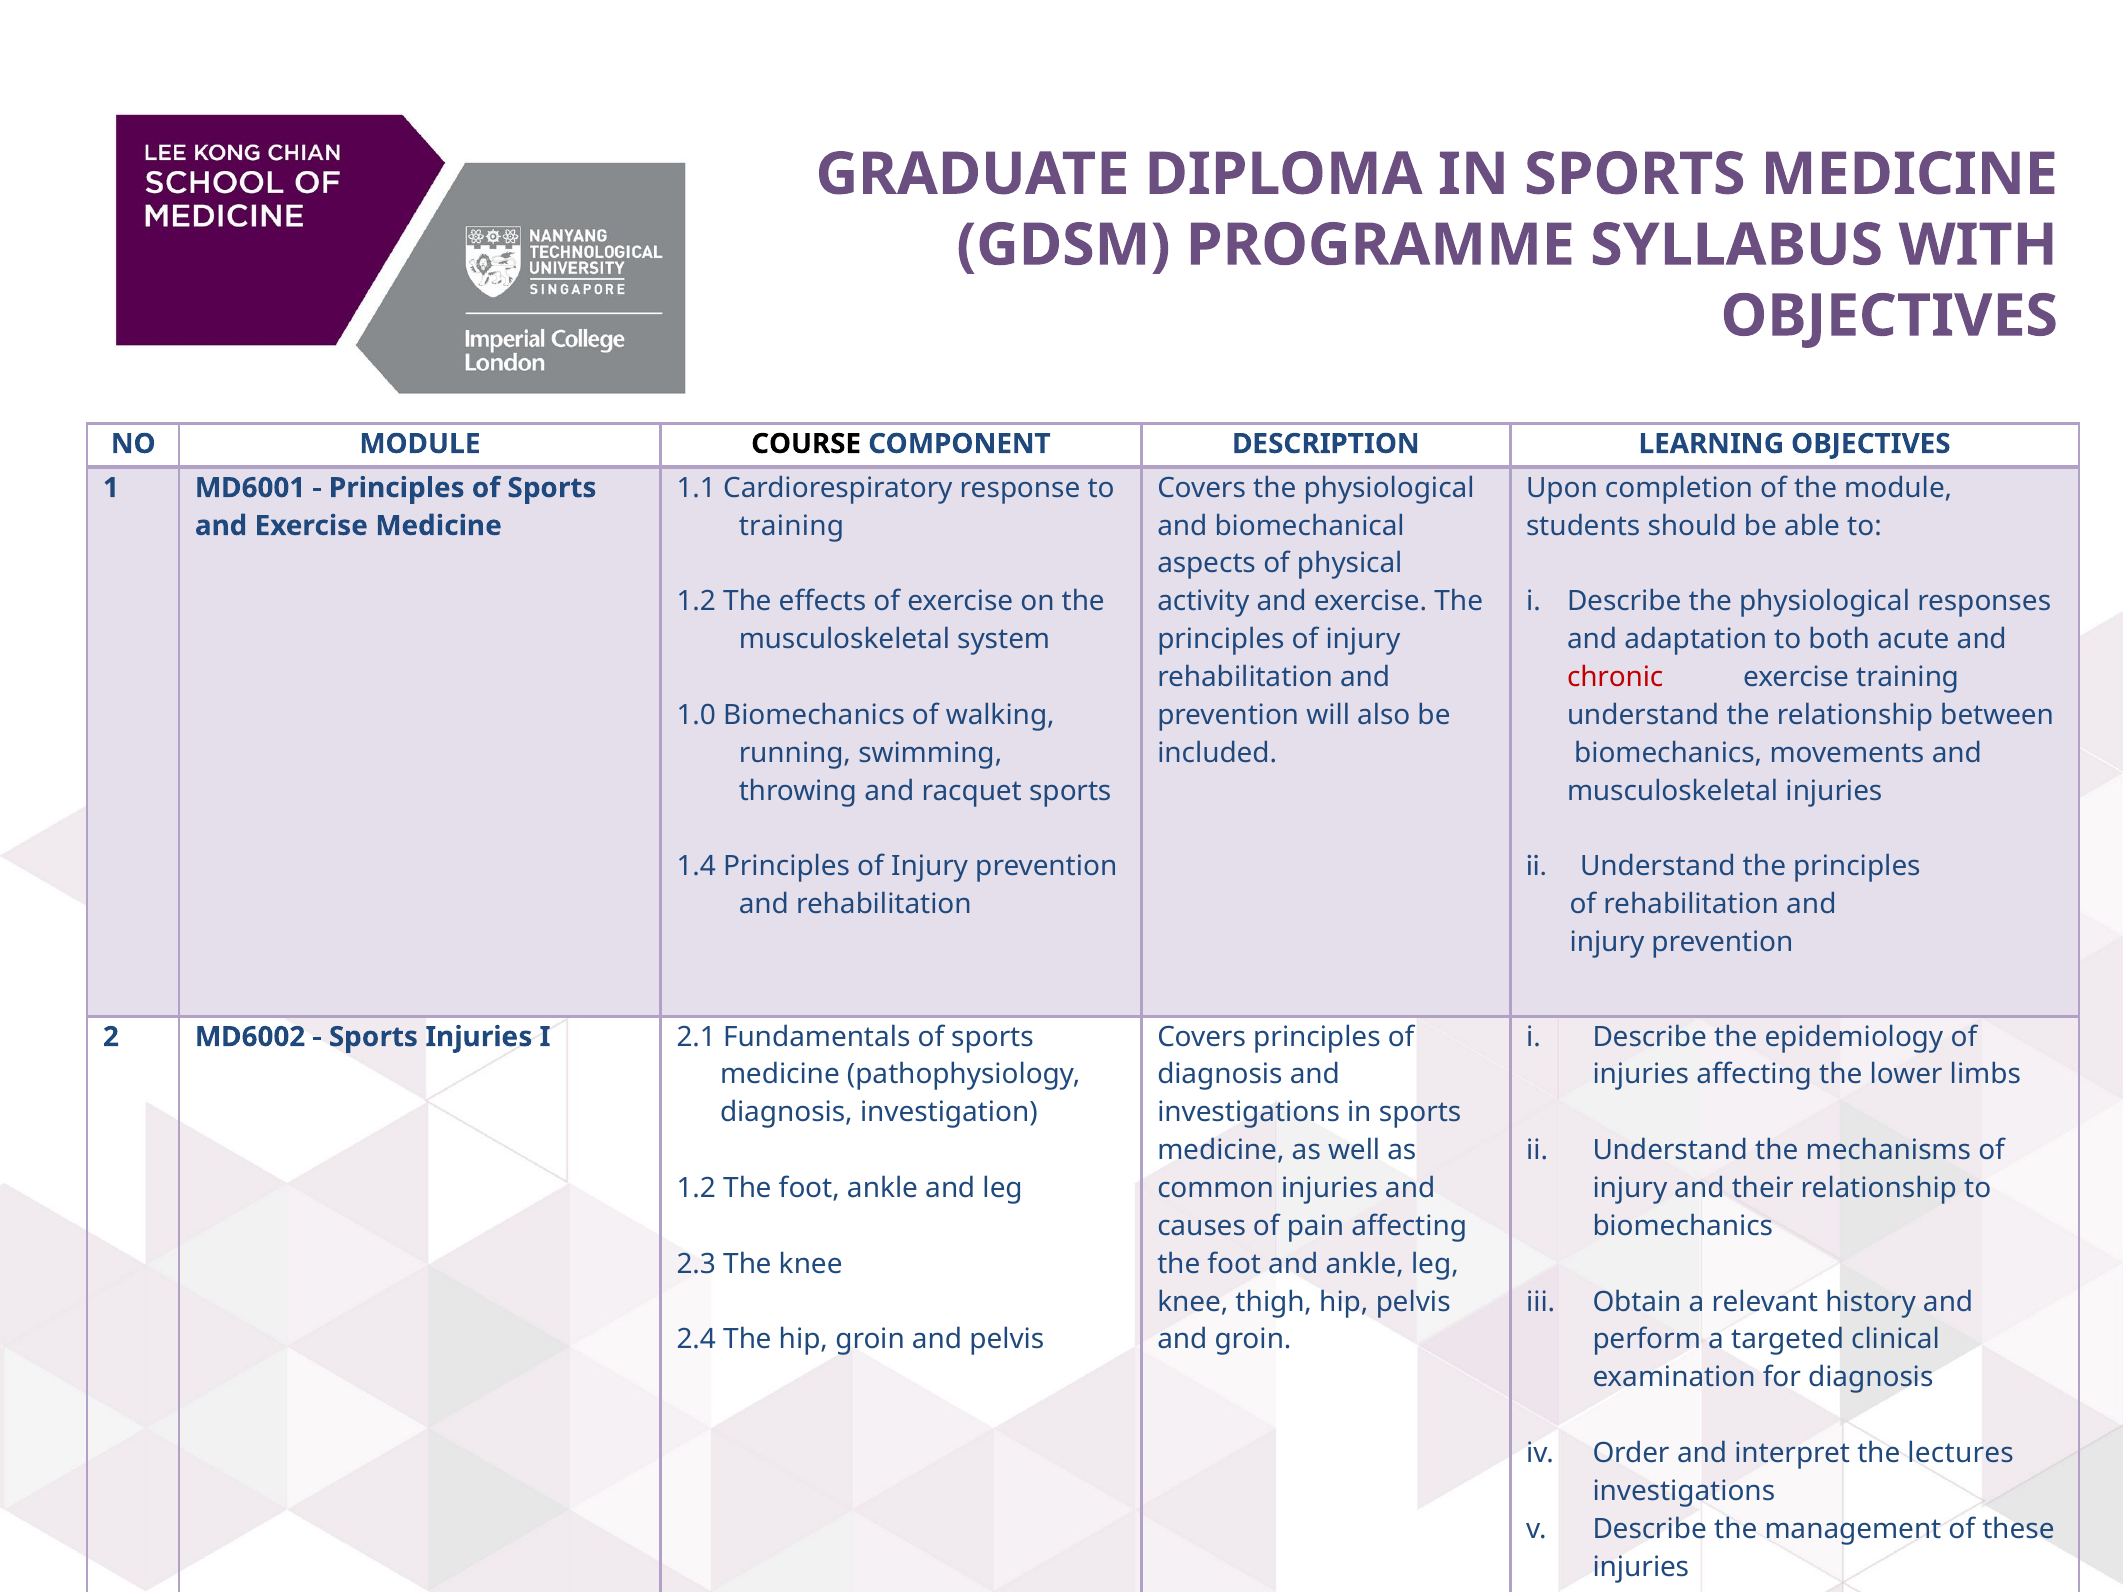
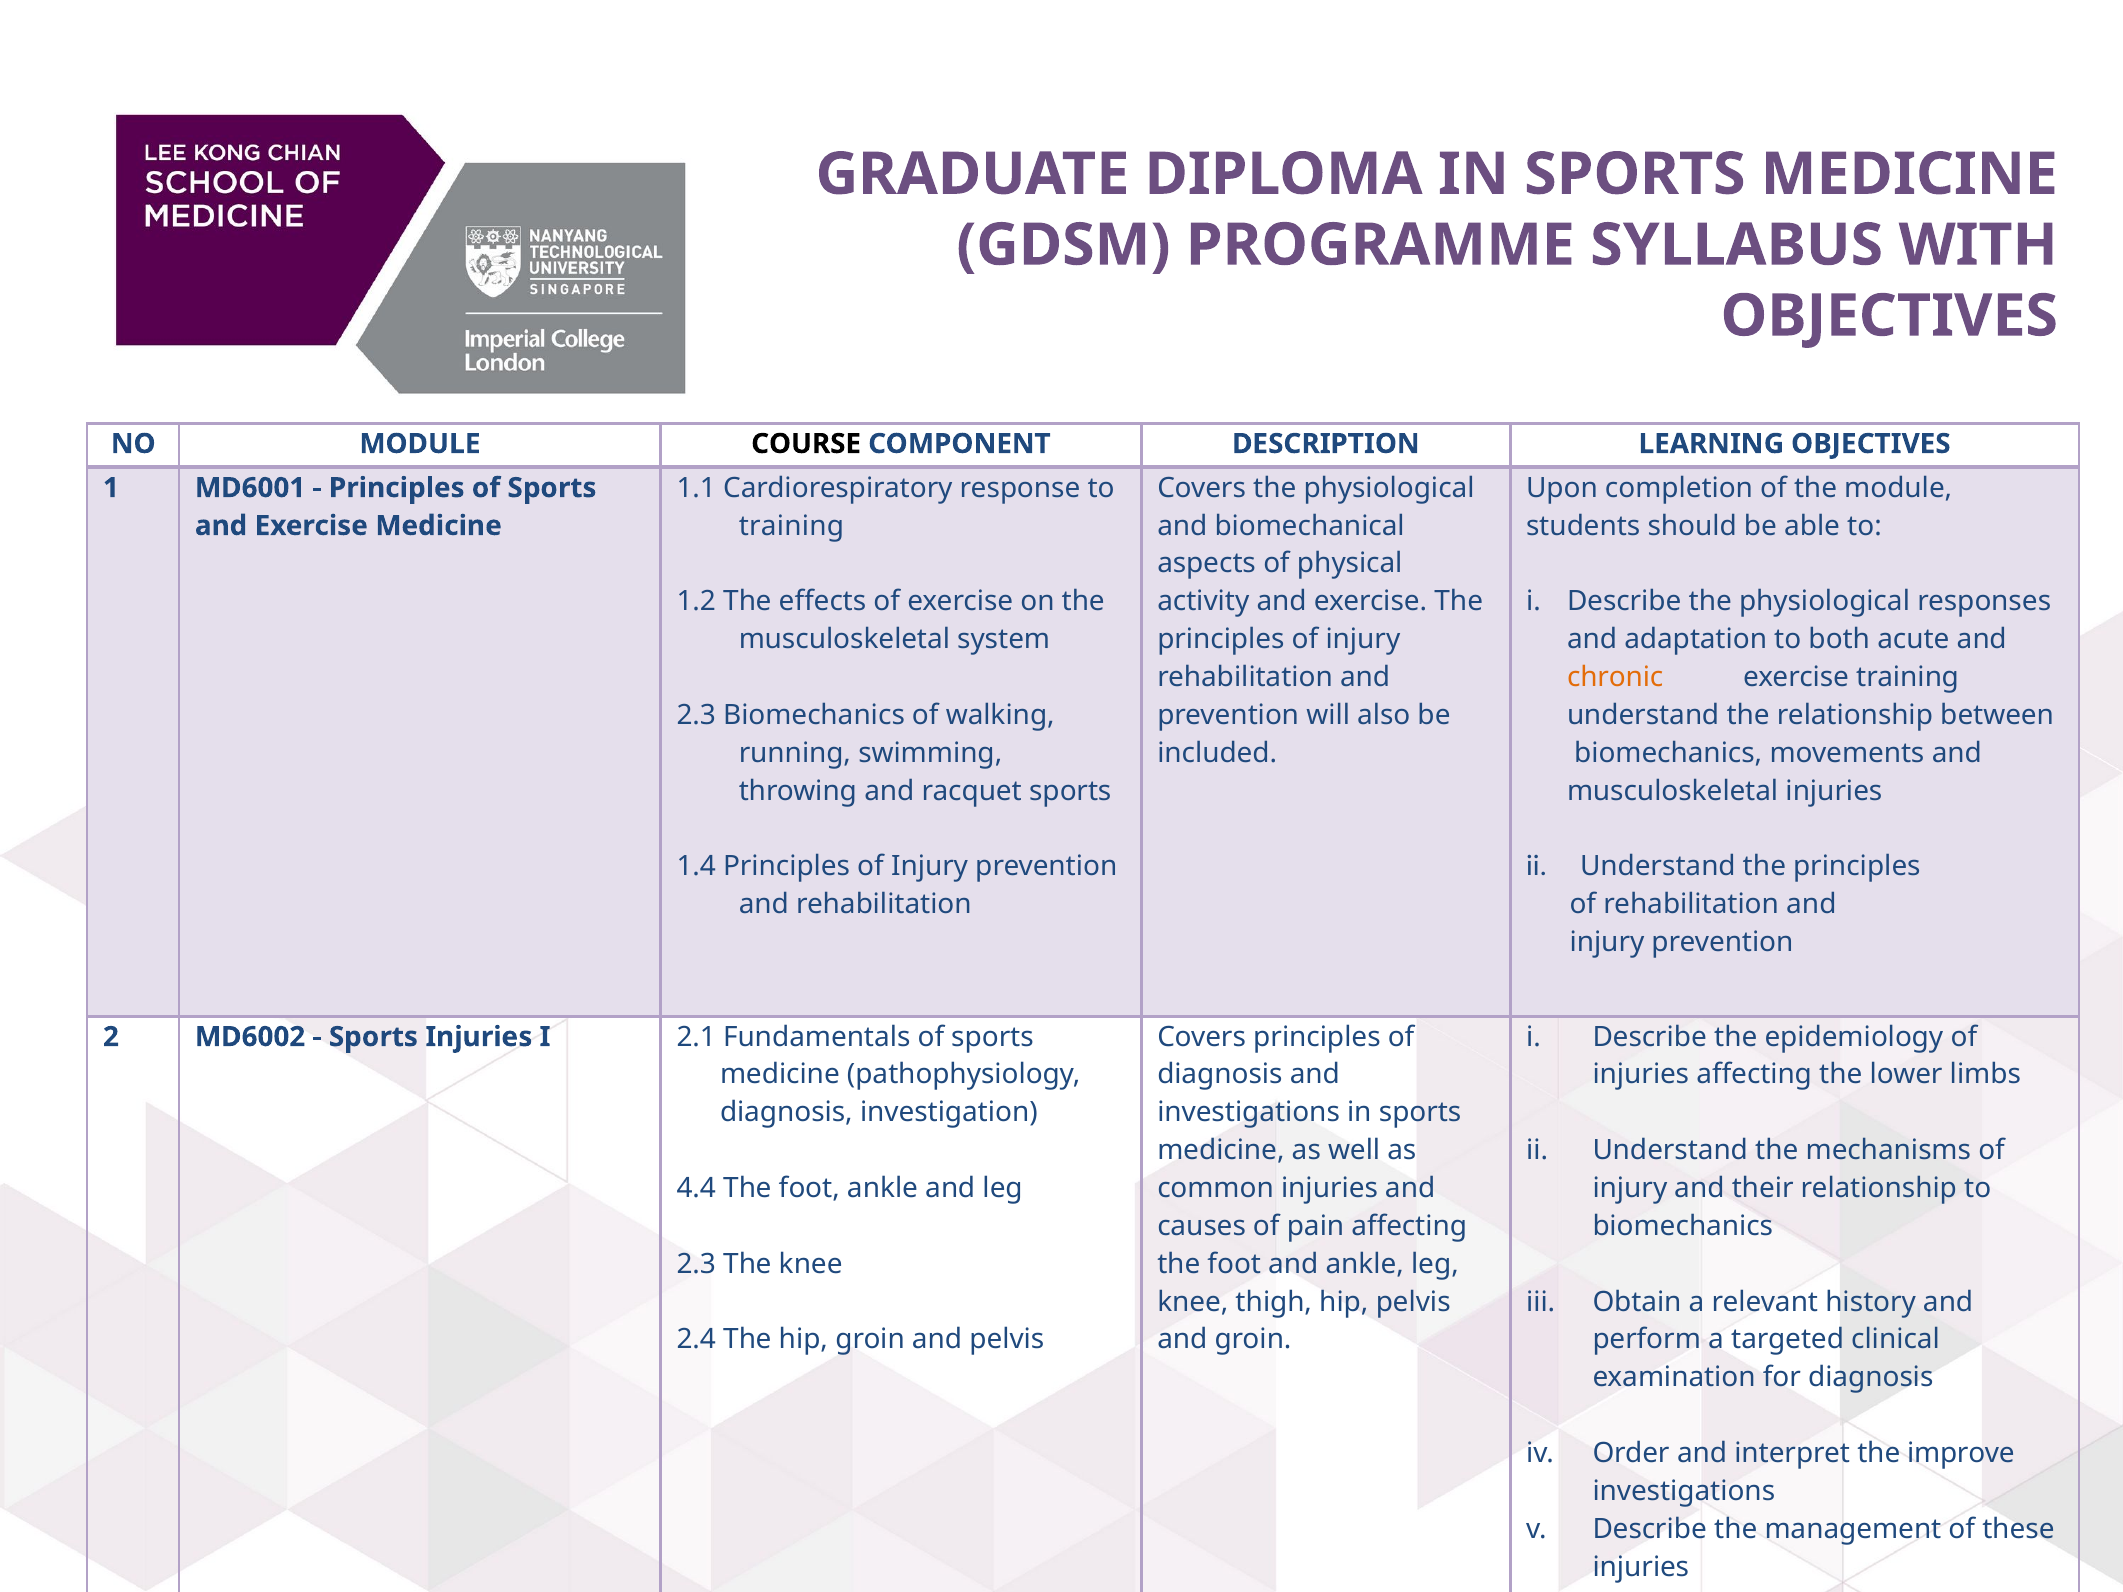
chronic colour: red -> orange (1615, 677)
1.0: 1.0 -> 2.3 (696, 715)
1.2: 1.2 -> 4.4 (696, 1189)
lectures: lectures -> improve (1961, 1454)
